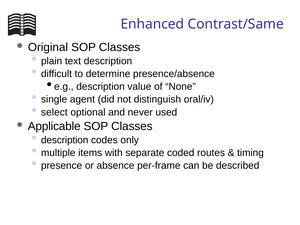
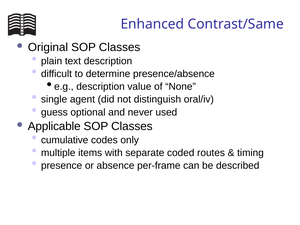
select: select -> guess (54, 112)
description: description -> cumulative (65, 140)
